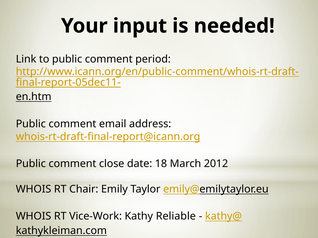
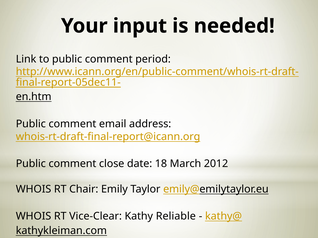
Vice-Work: Vice-Work -> Vice-Clear (96, 217)
